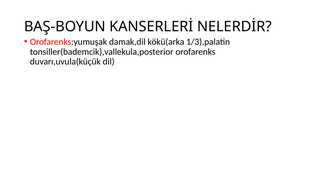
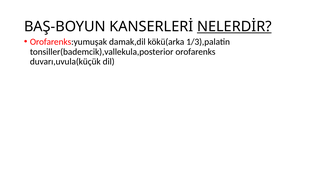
NELERDİR underline: none -> present (234, 27)
